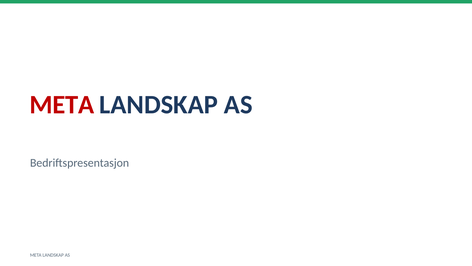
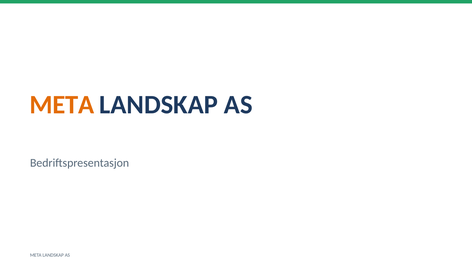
META colour: red -> orange (62, 105)
